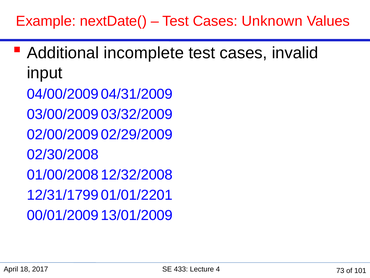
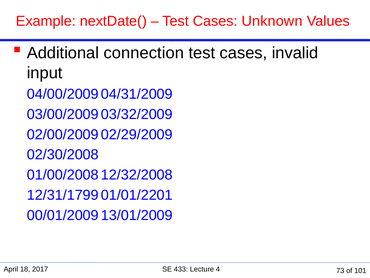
incomplete: incomplete -> connection (144, 53)
